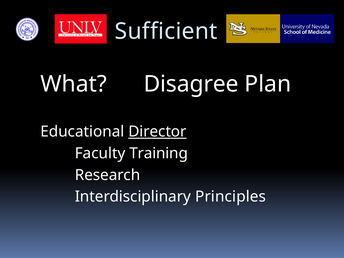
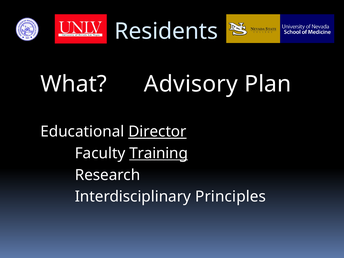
Sufficient: Sufficient -> Residents (166, 31)
Disagree: Disagree -> Advisory (191, 84)
Training underline: none -> present (159, 153)
